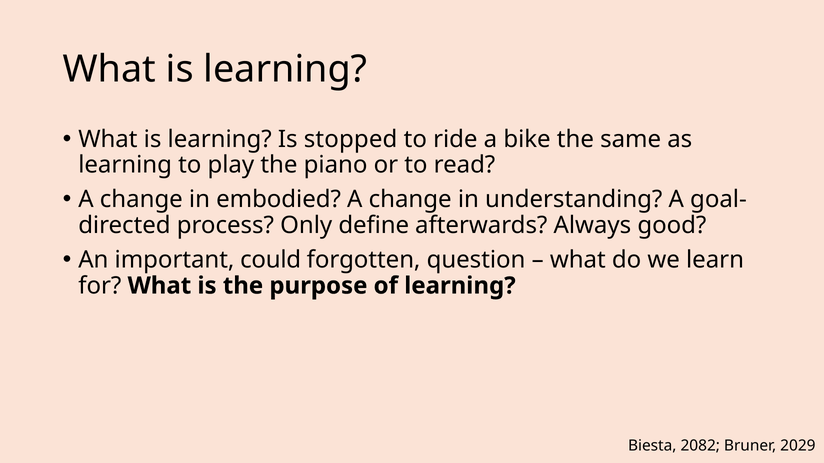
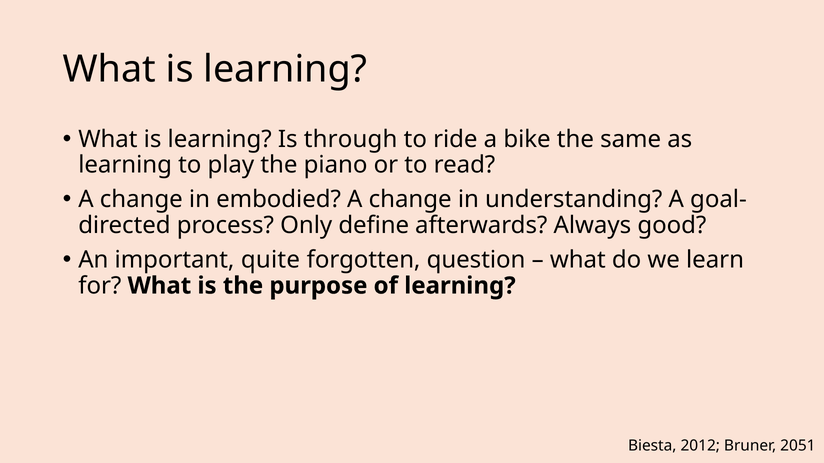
stopped: stopped -> through (351, 139)
could: could -> quite (270, 260)
2082: 2082 -> 2012 (700, 446)
2029: 2029 -> 2051 (798, 446)
